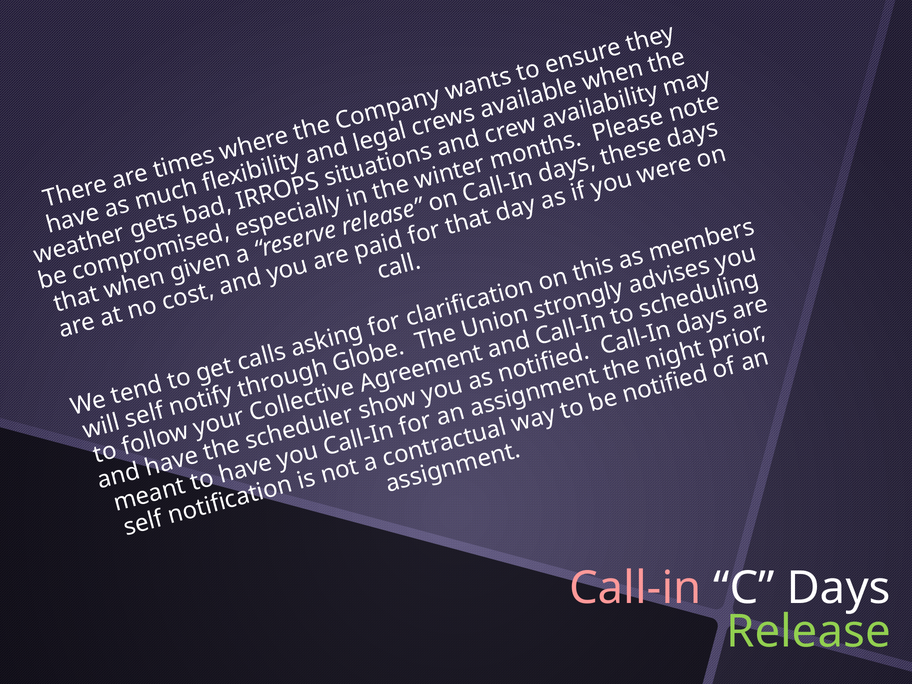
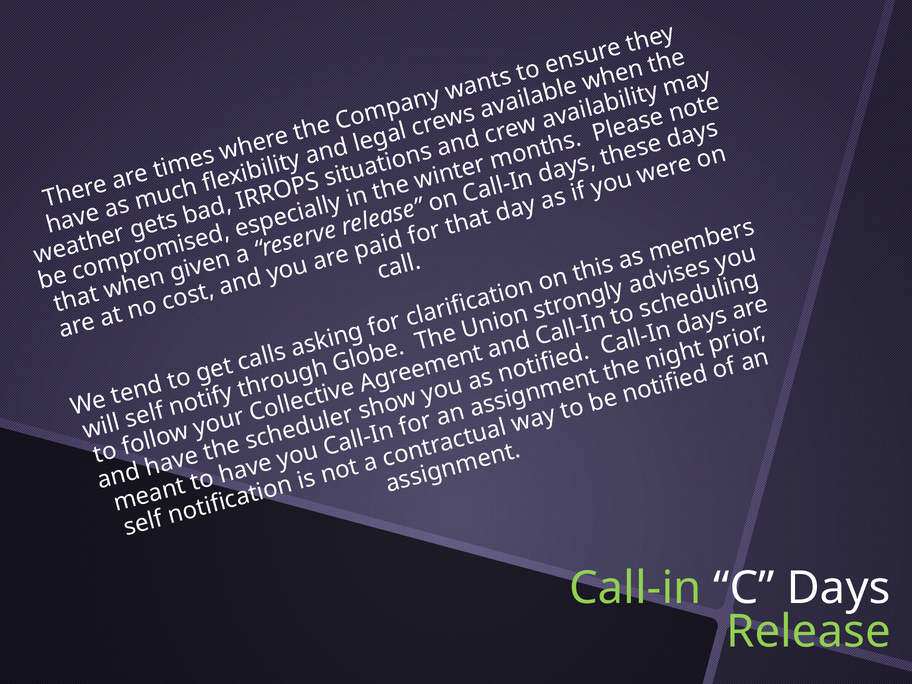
Call-in colour: pink -> light green (635, 588)
